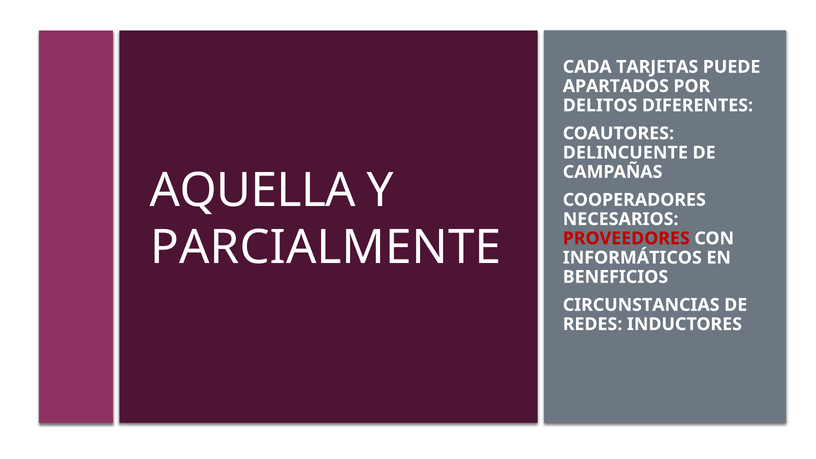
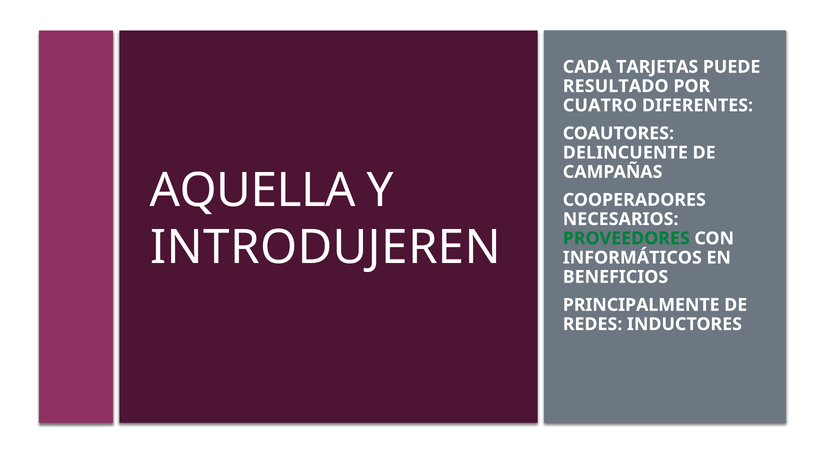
APARTADOS: APARTADOS -> RESULTADO (616, 86)
DELITOS: DELITOS -> CUATRO (600, 105)
PARCIALMENTE: PARCIALMENTE -> INTRODUJEREN (326, 248)
PROVEEDORES colour: red -> green (626, 238)
CIRCUNSTANCIAS: CIRCUNSTANCIAS -> PRINCIPALMENTE (641, 305)
